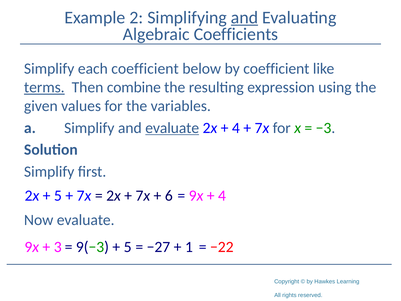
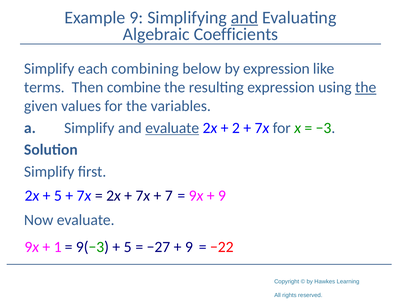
Example 2: 2 -> 9 (136, 18)
each coefficient: coefficient -> combining (145, 69)
by coefficient: coefficient -> expression (276, 69)
terms underline: present -> none (44, 87)
the underline: none -> present (366, 87)
4: 4 -> 2 (236, 128)
6: 6 -> 7 (169, 195)
4: 4 -> 9 (222, 196)
3: 3 -> 1 (58, 247)
1: 1 -> 9 (189, 247)
